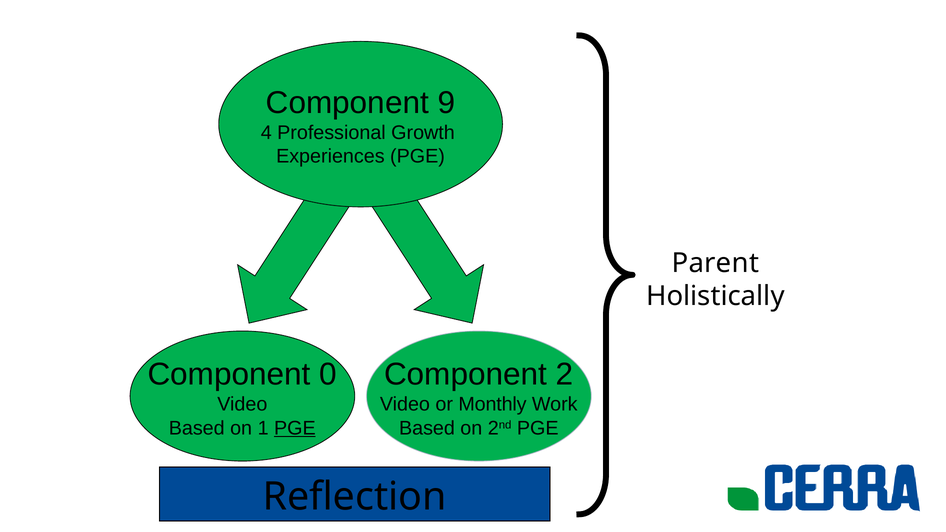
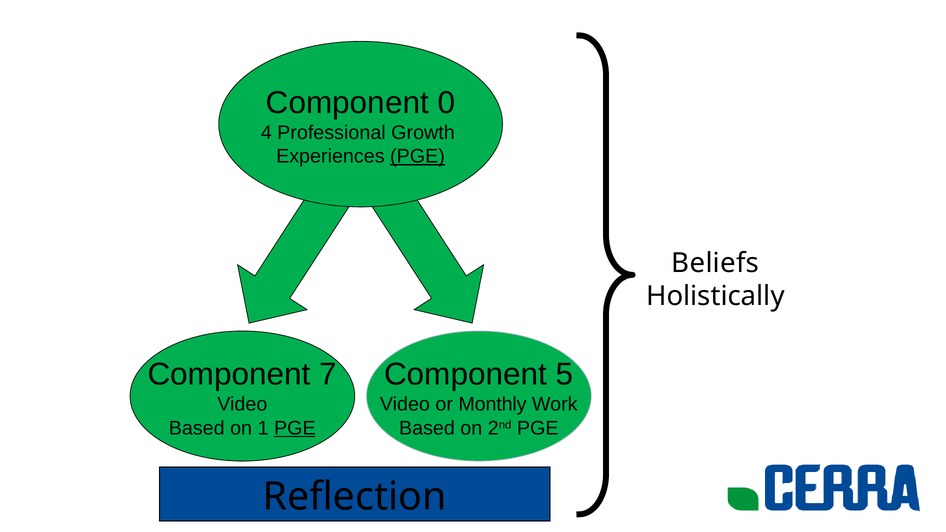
9: 9 -> 0 (446, 103)
PGE underline: none -> present (418, 156)
Parent: Parent -> Beliefs (715, 263)
0: 0 -> 7 (328, 375)
2: 2 -> 5 (565, 375)
